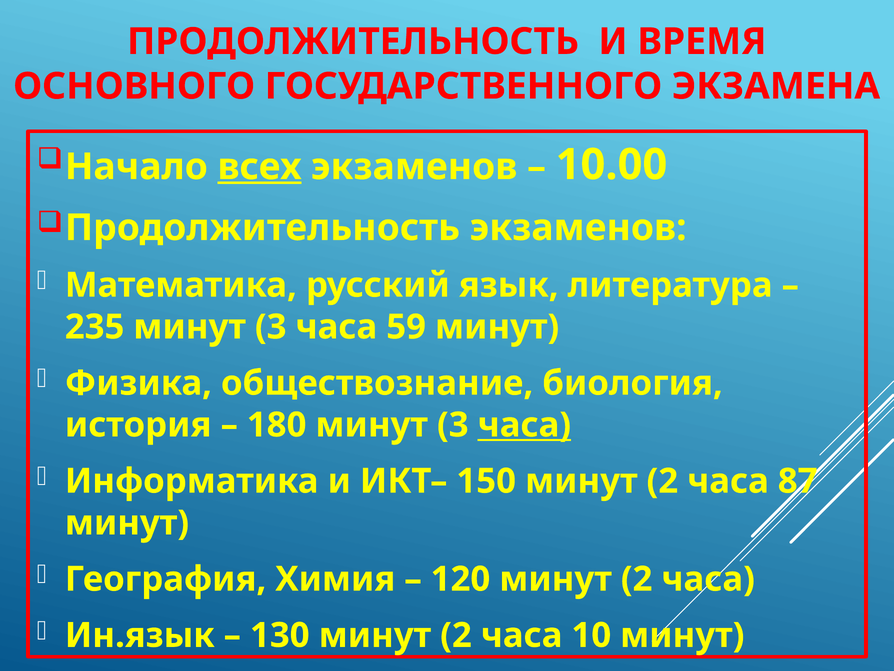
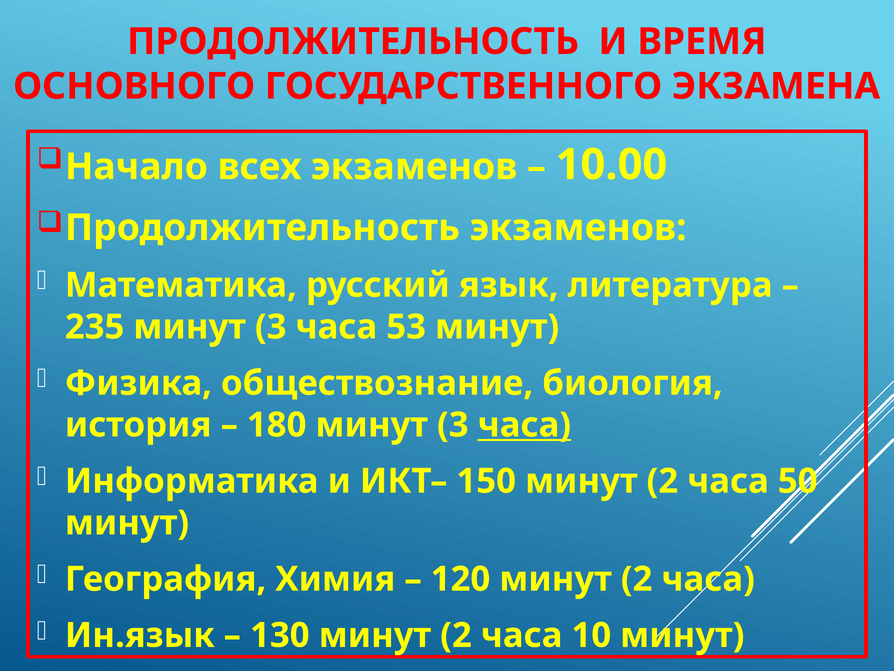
всех underline: present -> none (260, 167)
59: 59 -> 53 (406, 327)
87: 87 -> 50 (798, 481)
